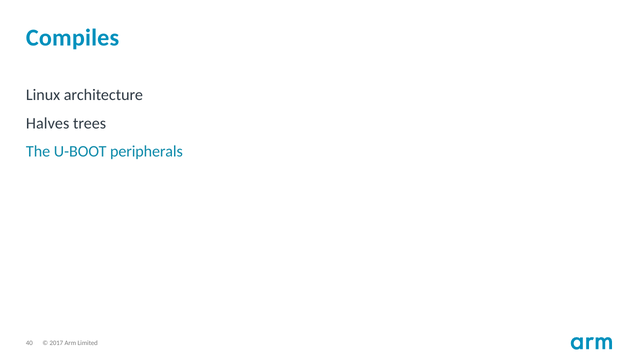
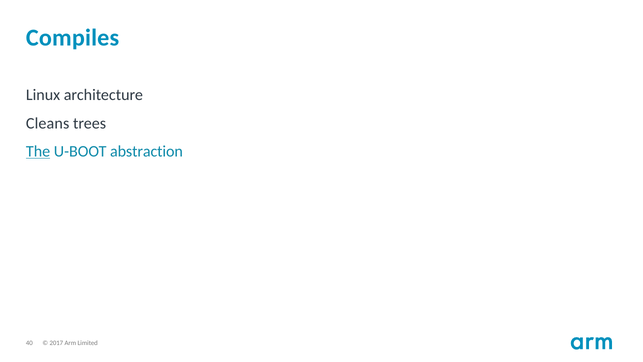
Halves: Halves -> Cleans (48, 123)
The underline: none -> present (38, 151)
peripherals: peripherals -> abstraction (146, 151)
